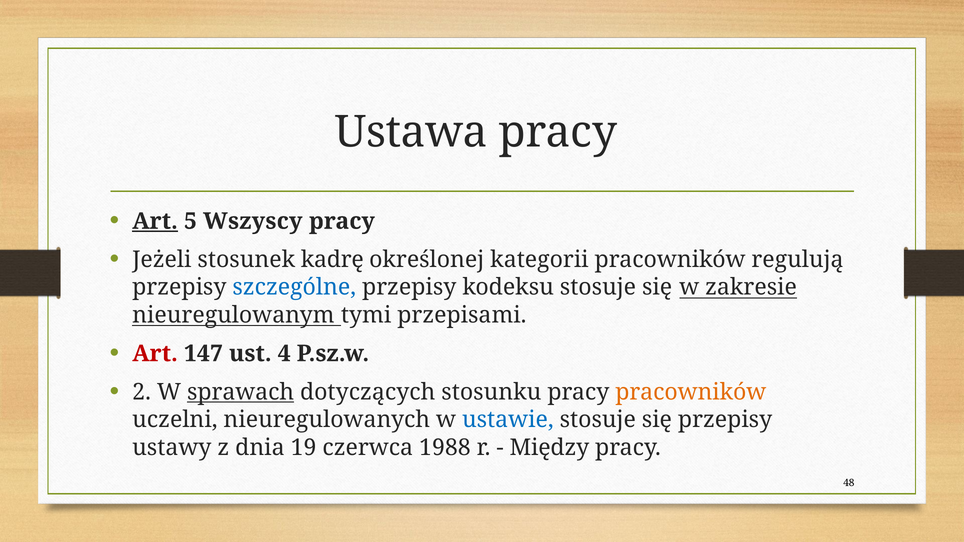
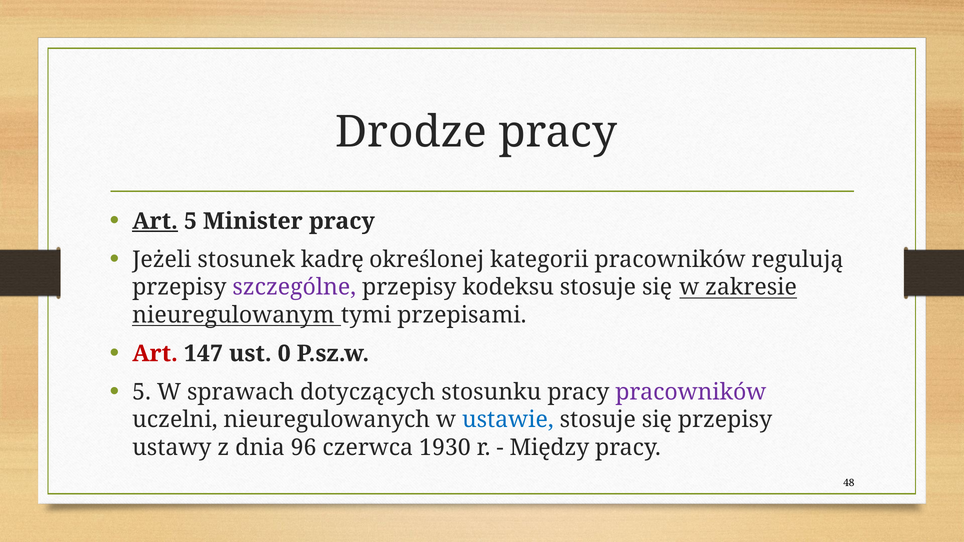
Ustawa: Ustawa -> Drodze (411, 132)
Wszyscy: Wszyscy -> Minister (253, 221)
szczególne colour: blue -> purple (294, 287)
4: 4 -> 0 (284, 354)
2: 2 -> 5 (142, 392)
sprawach underline: present -> none (241, 392)
pracowników colour: orange -> purple (691, 392)
19: 19 -> 96 (304, 448)
1988: 1988 -> 1930 (445, 448)
